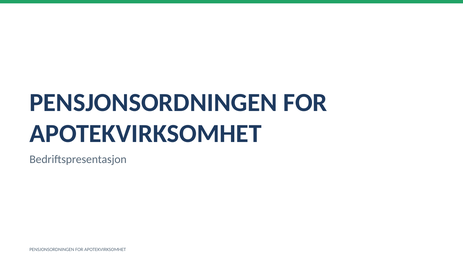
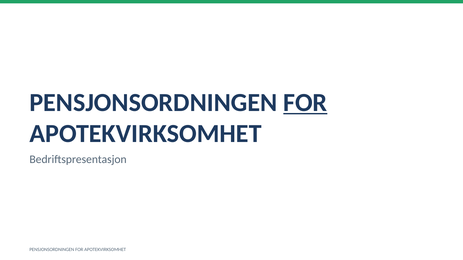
FOR underline: none -> present (305, 103)
